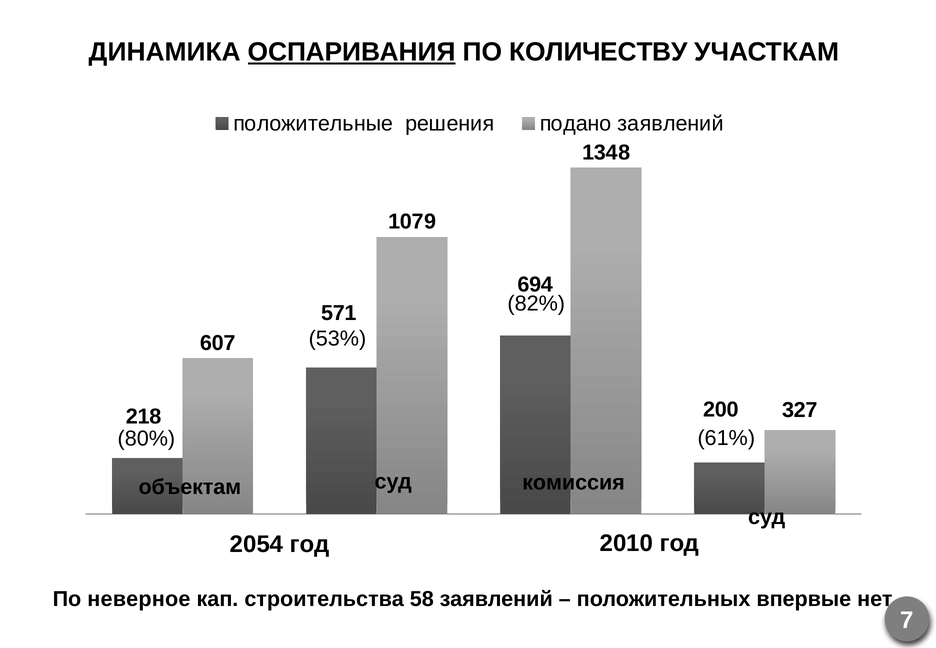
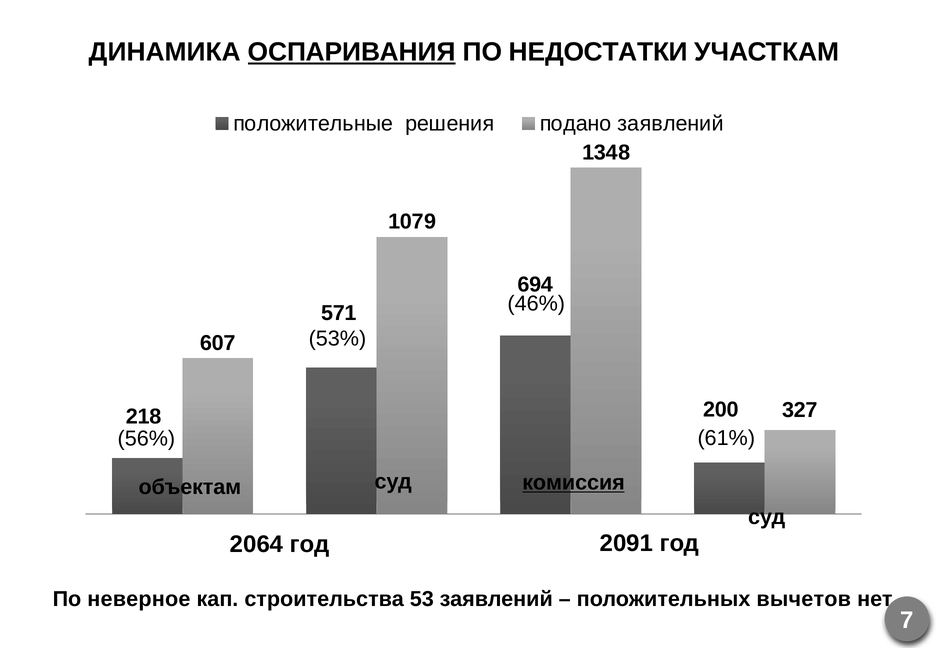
КОЛИЧЕСТВУ: КОЛИЧЕСТВУ -> НЕДОСТАТКИ (598, 52)
82%: 82% -> 46% (536, 304)
80%: 80% -> 56% (146, 439)
комиссия underline: none -> present (574, 483)
2010: 2010 -> 2091 (626, 543)
2054: 2054 -> 2064 (257, 544)
58: 58 -> 53 (422, 599)
впервые: впервые -> вычетов (804, 599)
